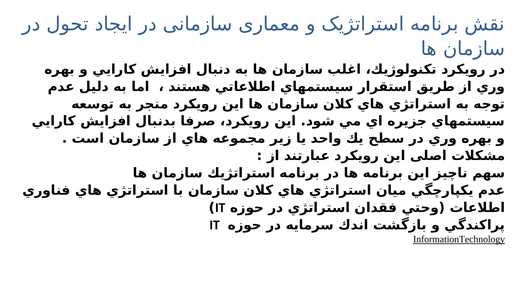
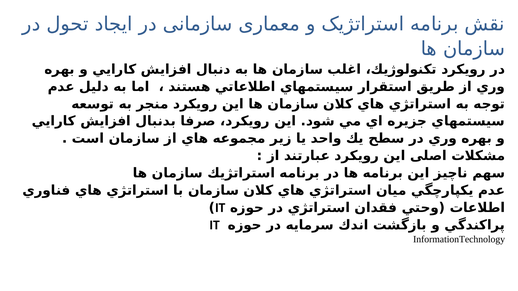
InformationTechnology underline: present -> none (459, 240)
